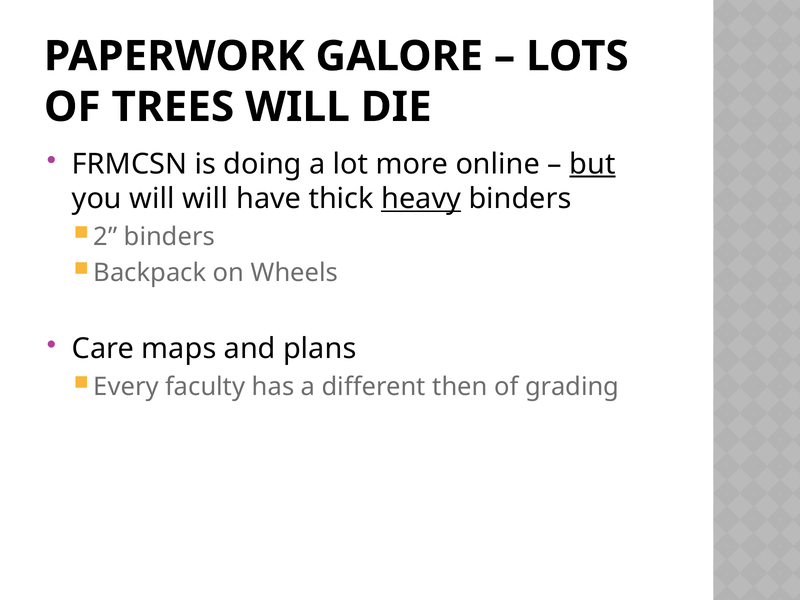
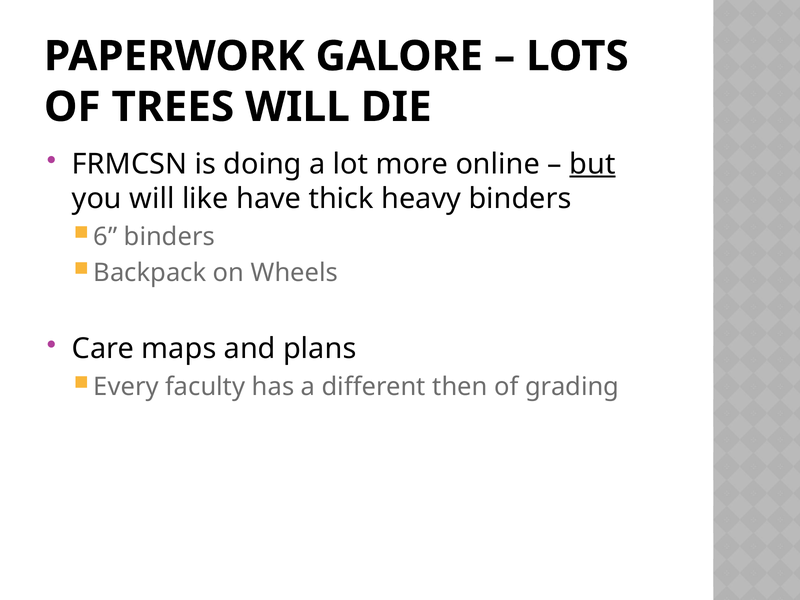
will will: will -> like (205, 199)
heavy underline: present -> none (421, 199)
2: 2 -> 6 (105, 237)
